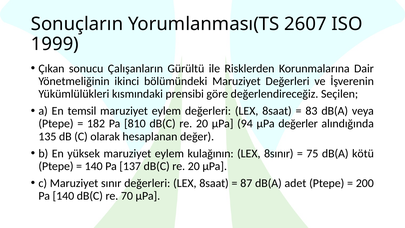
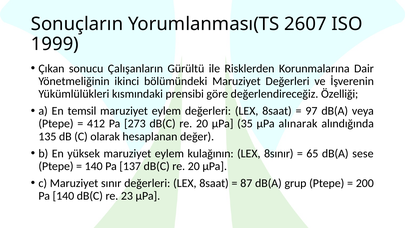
Seçilen: Seçilen -> Özelliği (340, 94)
83: 83 -> 97 (311, 111)
182: 182 -> 412 (96, 124)
810: 810 -> 273 (135, 124)
94: 94 -> 35 (245, 124)
değerler: değerler -> alınarak (298, 124)
75: 75 -> 65 (312, 153)
kötü: kötü -> sese (363, 153)
adet: adet -> grup (295, 183)
70: 70 -> 23 (127, 196)
